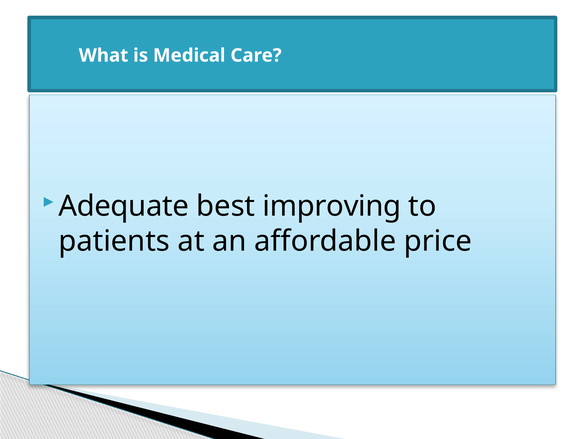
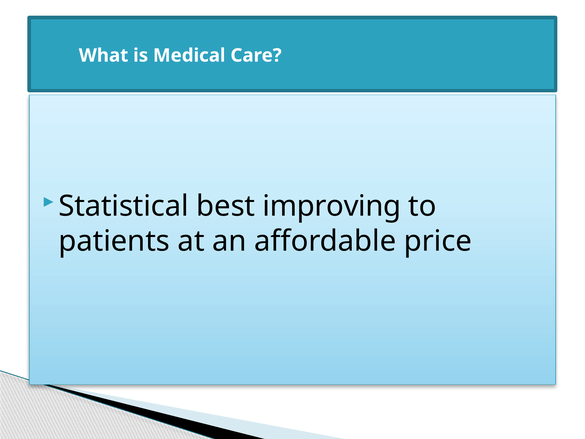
Adequate: Adequate -> Statistical (124, 206)
